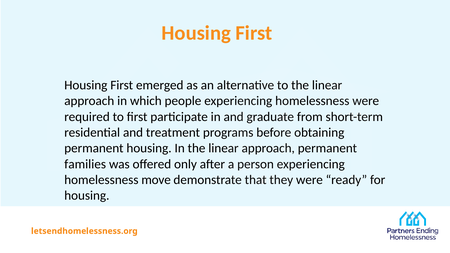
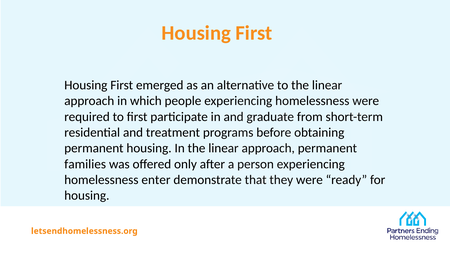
move: move -> enter (156, 180)
